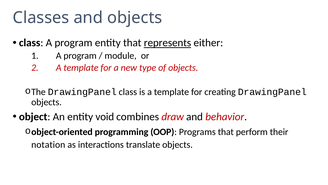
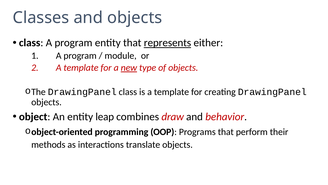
new underline: none -> present (129, 68)
void: void -> leap (105, 116)
notation: notation -> methods (48, 144)
